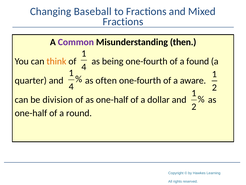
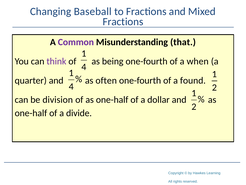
then: then -> that (183, 42)
think colour: orange -> purple (56, 61)
found: found -> when (198, 61)
aware: aware -> found (193, 80)
round: round -> divide (79, 113)
